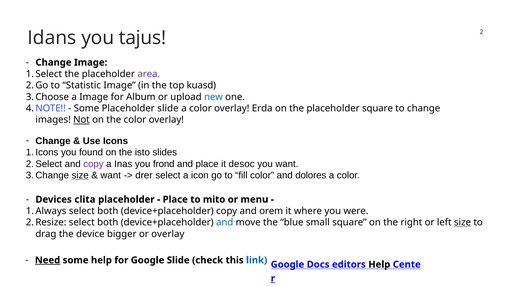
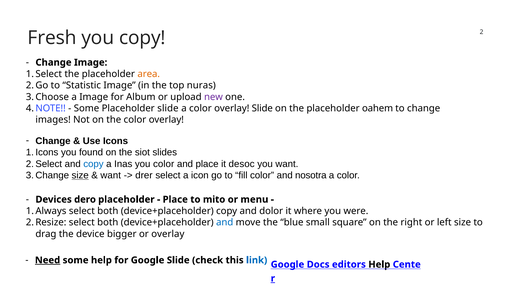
Idans: Idans -> Fresh (52, 38)
you tajus: tajus -> copy (142, 38)
area colour: purple -> orange (149, 74)
kuasd: kuasd -> nuras (201, 86)
new colour: blue -> purple (213, 97)
overlay Erda: Erda -> Slide (262, 109)
placeholder square: square -> oahem (378, 109)
Not underline: present -> none (81, 120)
isto: isto -> siot (142, 153)
copy colour: purple -> blue (93, 164)
you frond: frond -> color (164, 164)
dolores: dolores -> nosotra (311, 176)
clita: clita -> dero (85, 200)
orem: orem -> dolor (271, 211)
size underline: present -> none (463, 223)
